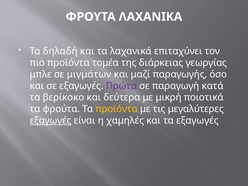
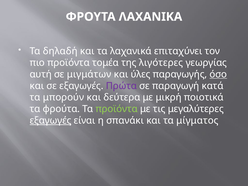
διάρκειας: διάρκειας -> λιγότερες (161, 63)
μπλε: μπλε -> αυτή (41, 74)
μαζί: μαζί -> ύλες (141, 74)
όσο underline: none -> present (218, 74)
βερίκοκο: βερίκοκο -> μπορούν (63, 97)
προϊόντα colour: yellow -> light green (117, 109)
χαμηλές: χαμηλές -> σπανάκι (125, 121)
τα εξαγωγές: εξαγωγές -> μίγματος (197, 121)
